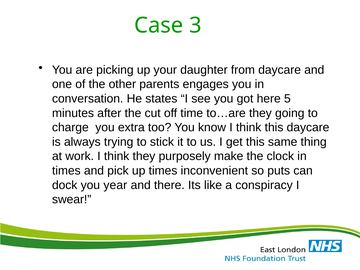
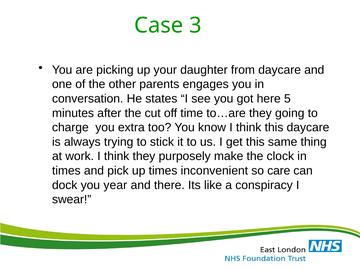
puts: puts -> care (279, 171)
